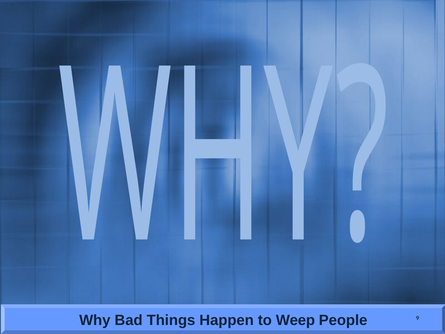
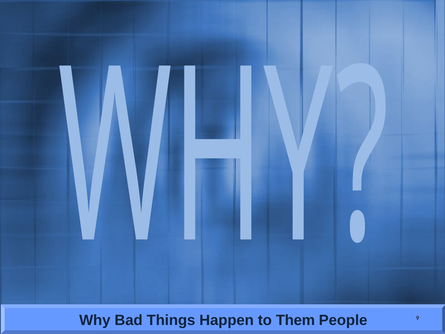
Weep: Weep -> Them (295, 320)
